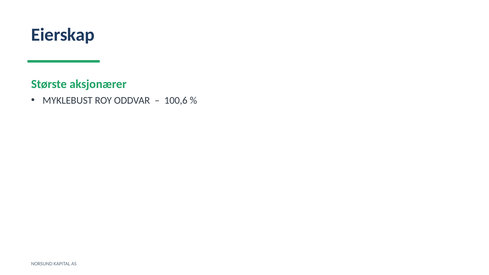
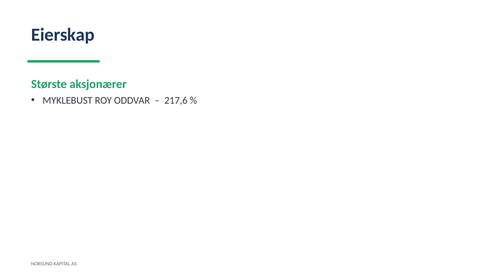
100,6: 100,6 -> 217,6 (176, 101)
